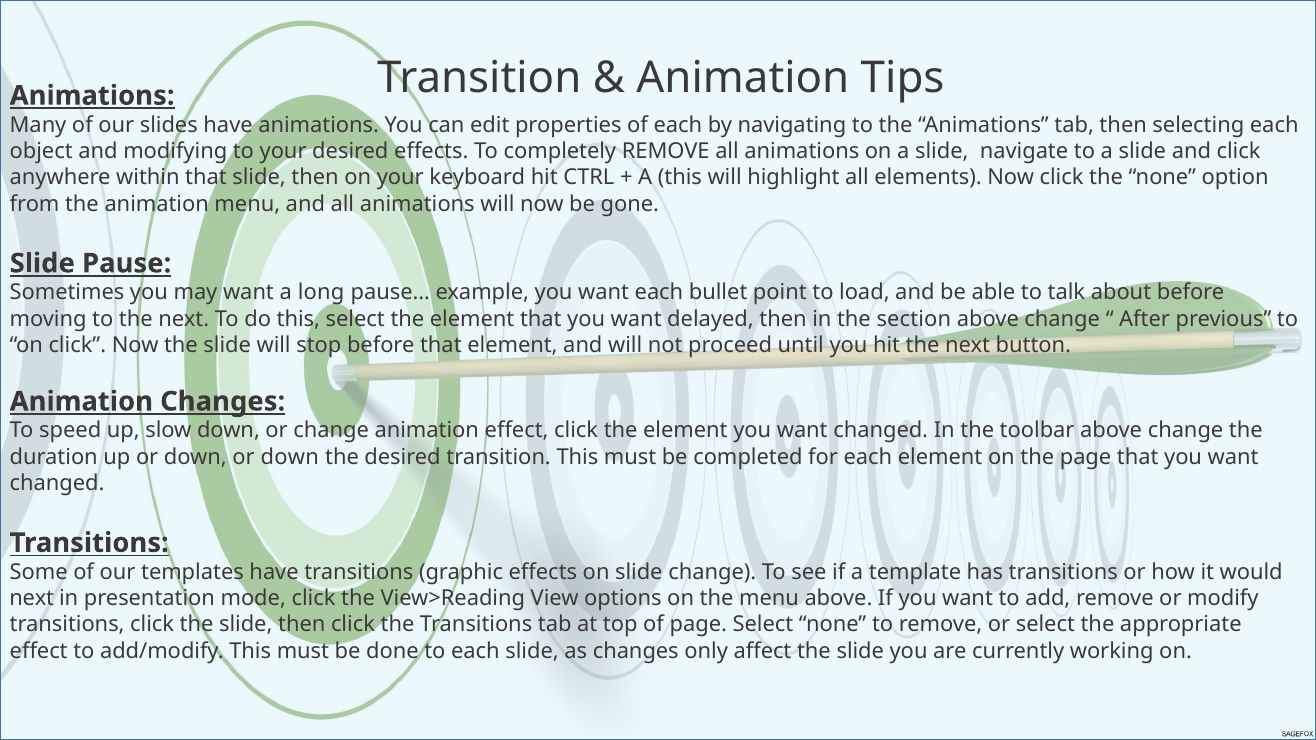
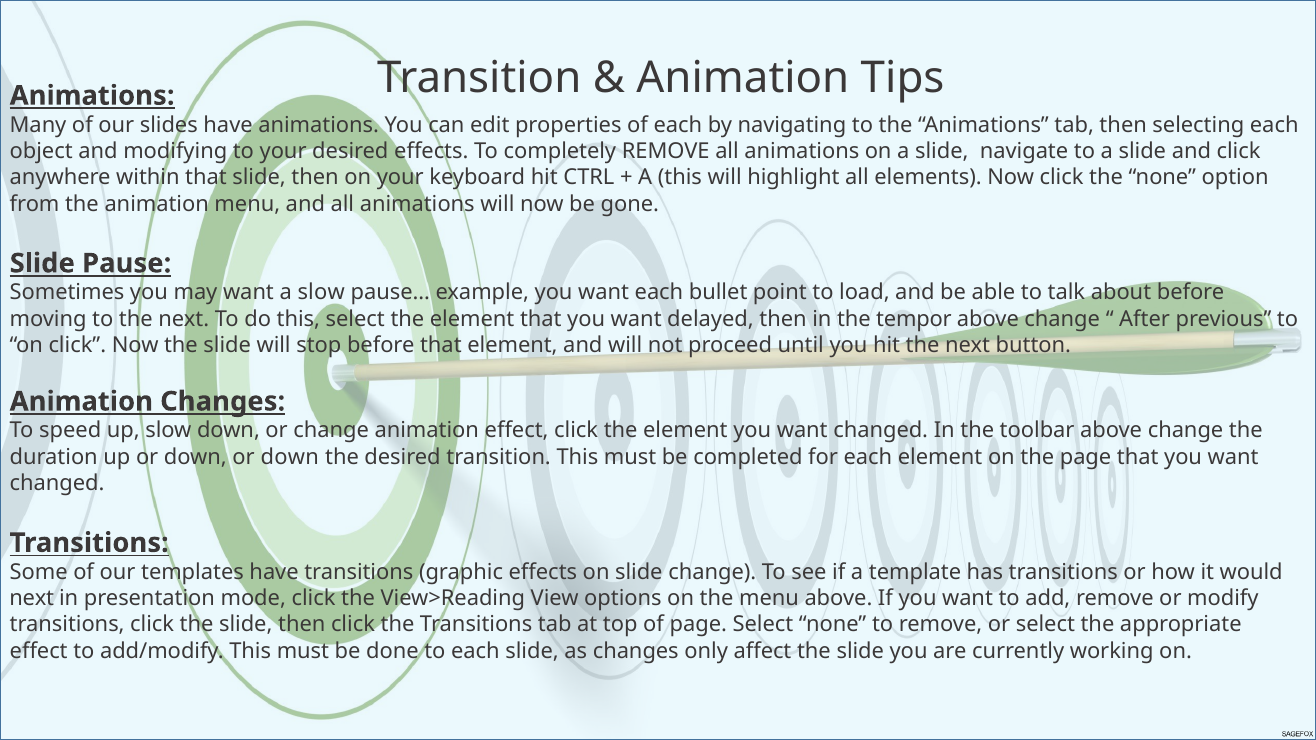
a long: long -> slow (321, 293)
section: section -> tempor (914, 319)
